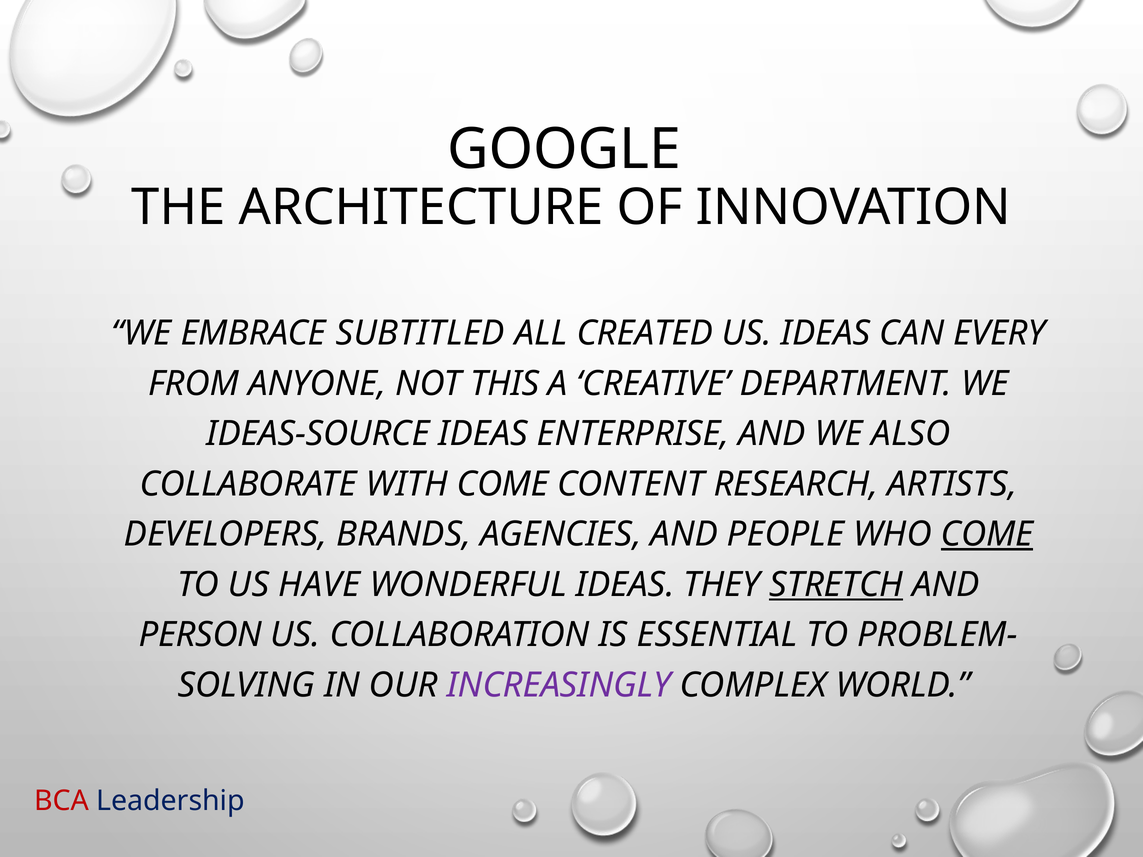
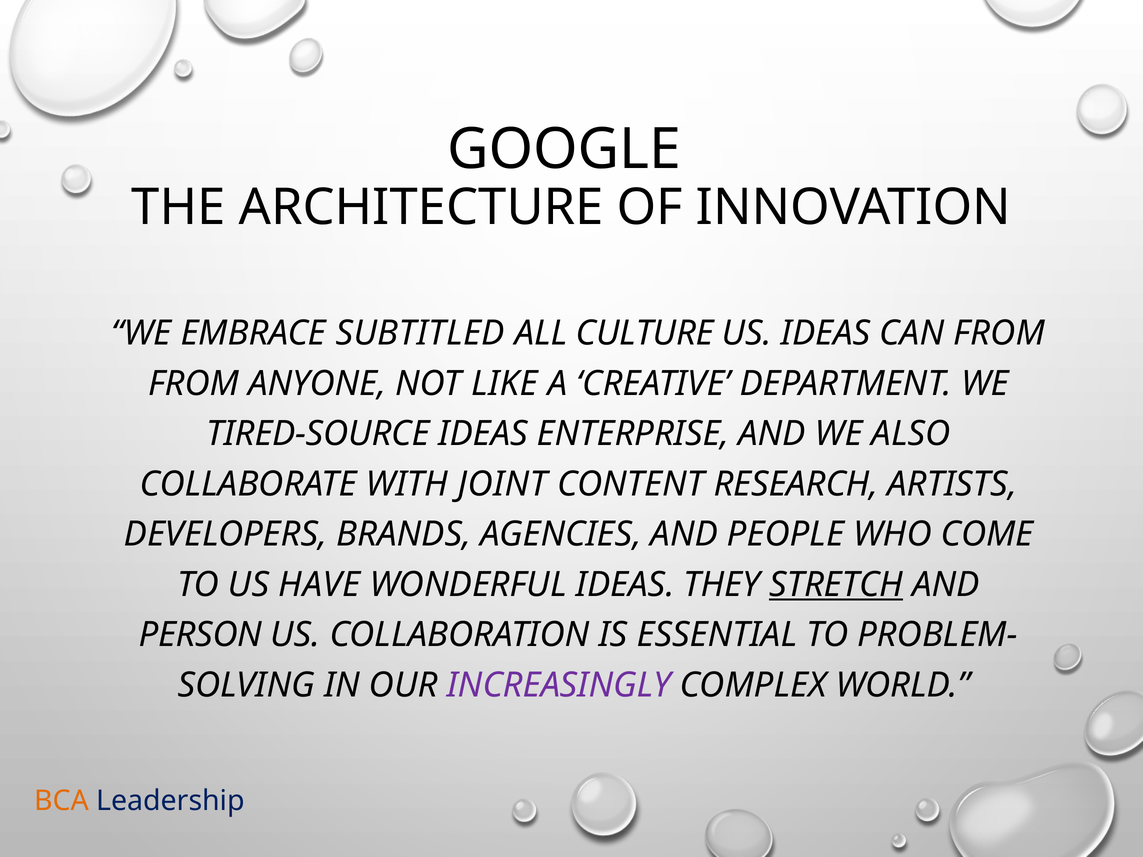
CREATED: CREATED -> CULTURE (645, 333)
CAN EVERY: EVERY -> FROM (999, 333)
THIS: THIS -> LIKE (504, 384)
IDEAS-SOURCE: IDEAS-SOURCE -> TIRED-SOURCE (318, 434)
WITH COME: COME -> JOINT (502, 484)
COME underline: present -> none (987, 534)
BCA colour: red -> orange (61, 801)
